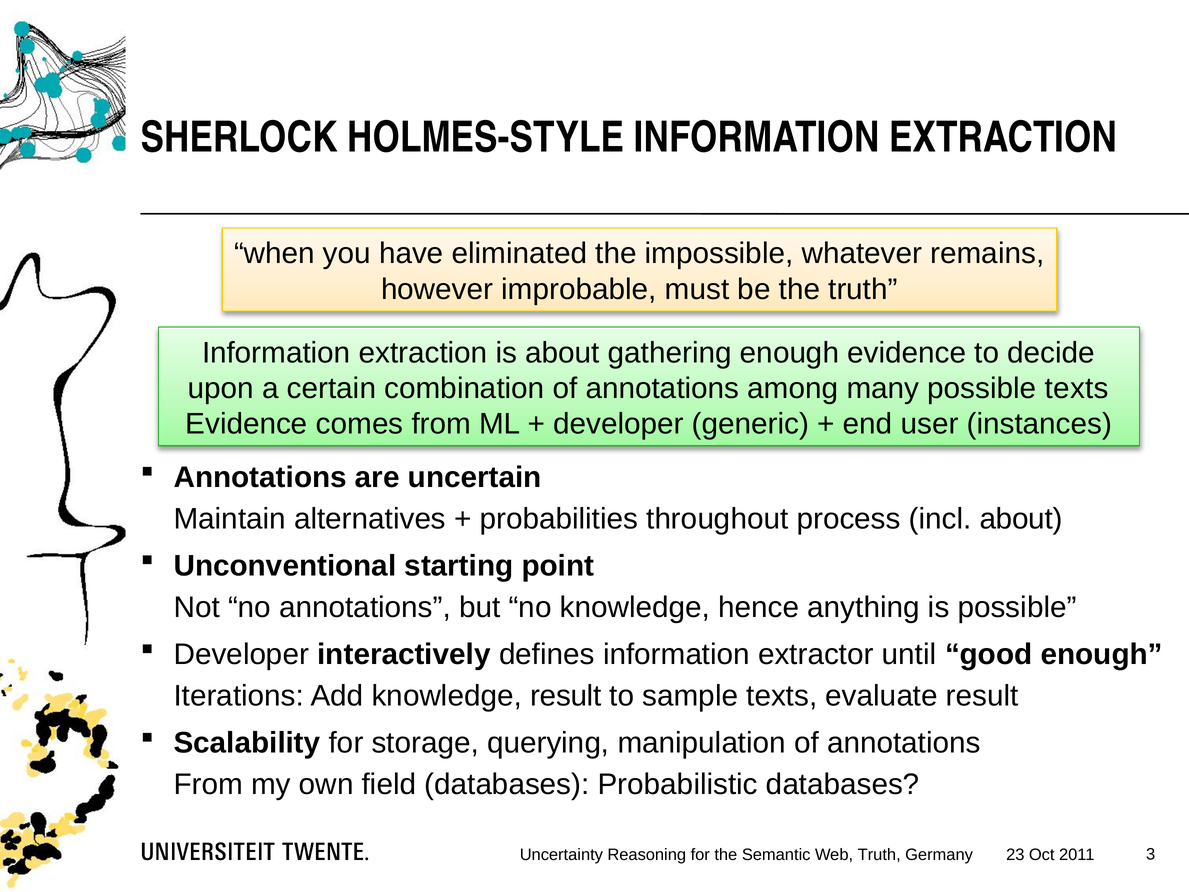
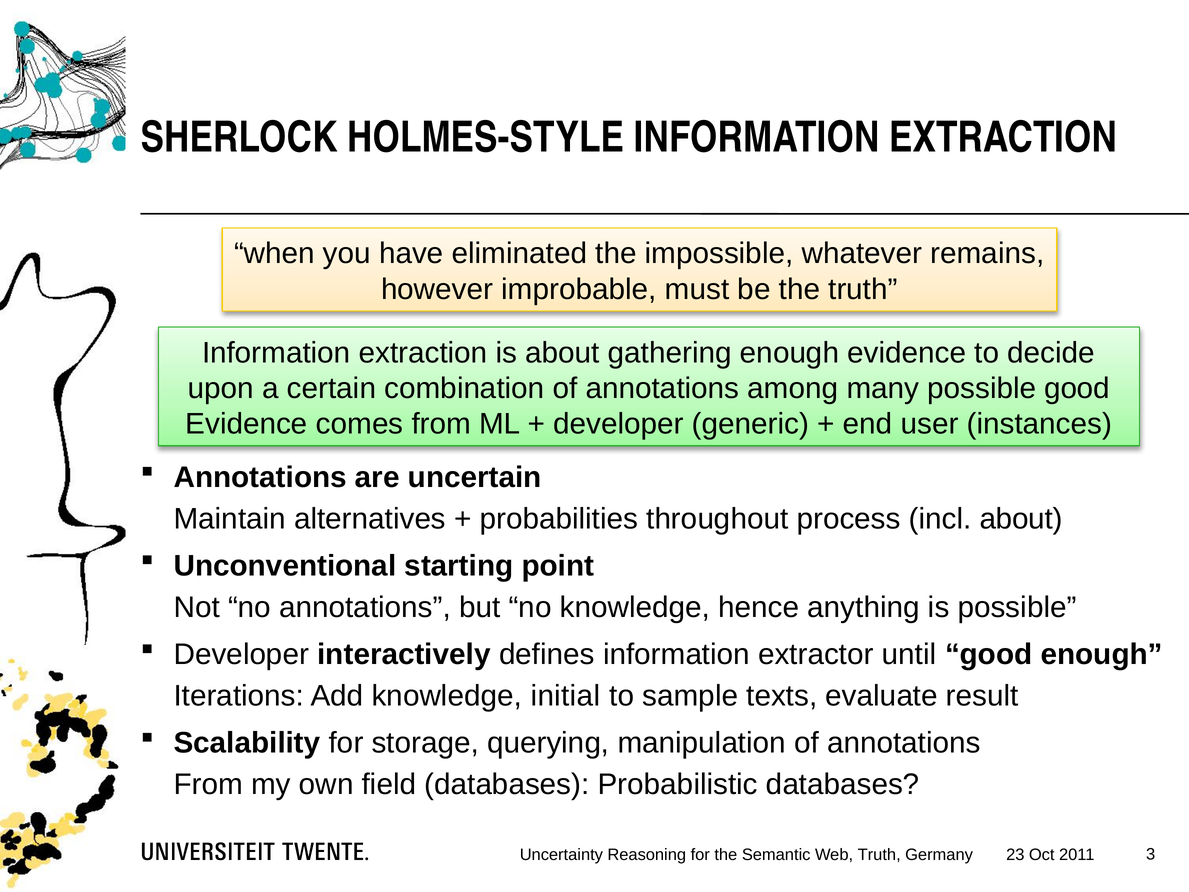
possible texts: texts -> good (1077, 388)
knowledge result: result -> initial (565, 696)
